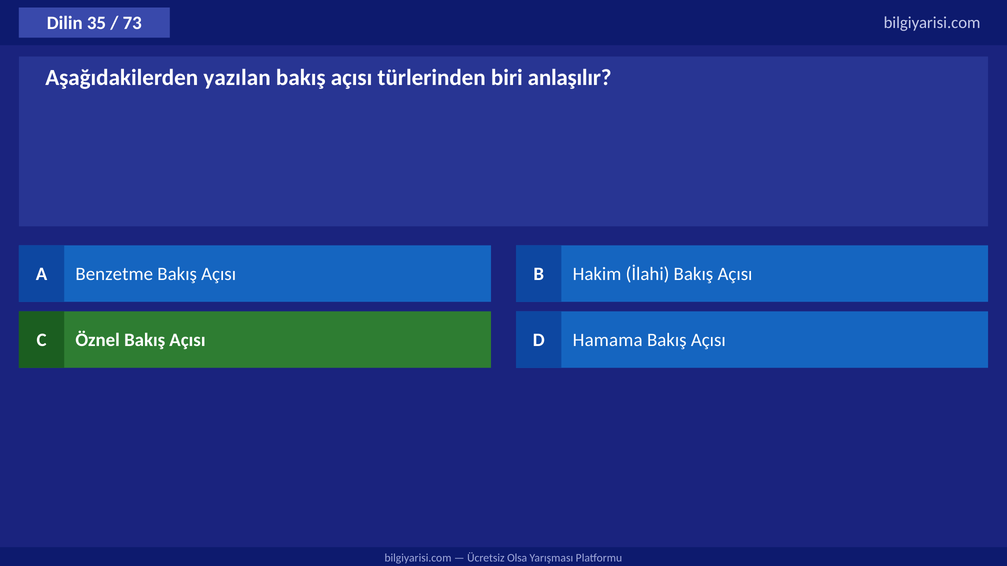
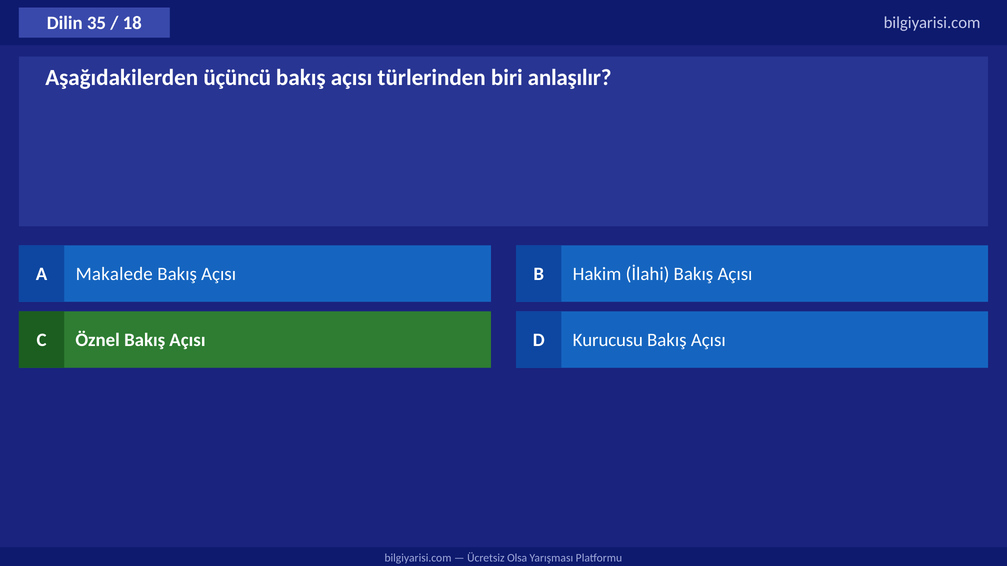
73: 73 -> 18 (132, 23)
yazılan: yazılan -> üçüncü (237, 78)
Benzetme: Benzetme -> Makalede (114, 274)
Hamama: Hamama -> Kurucusu (608, 340)
